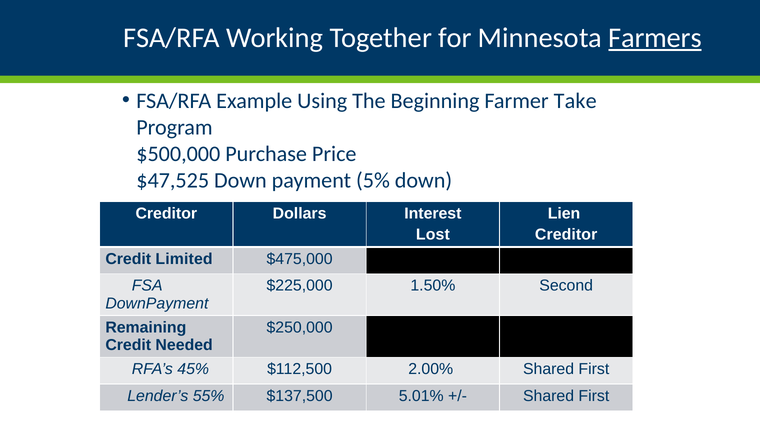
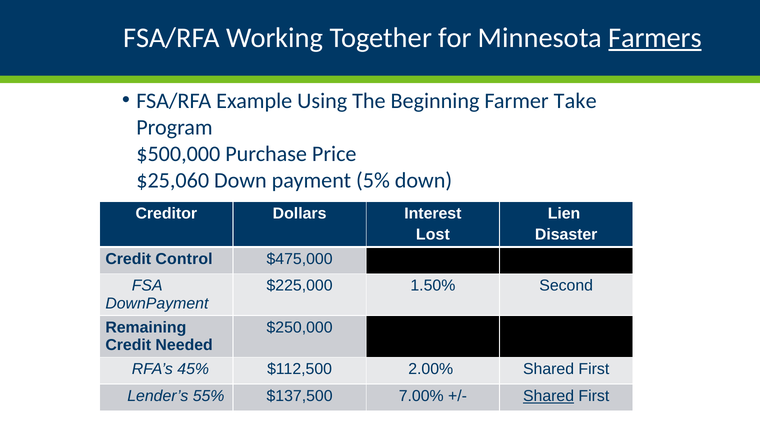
$47,525: $47,525 -> $25,060 (173, 181)
Creditor: Creditor -> Disaster (566, 235)
Limited: Limited -> Control (184, 259)
5.01%: 5.01% -> 7.00% (421, 396)
Shared underline: none -> present (549, 396)
